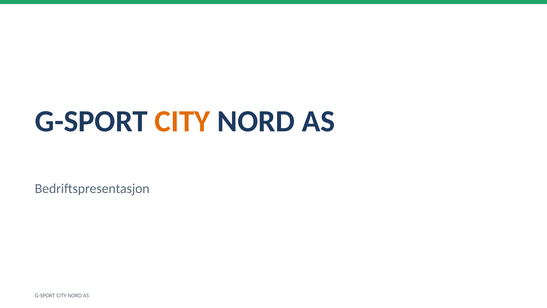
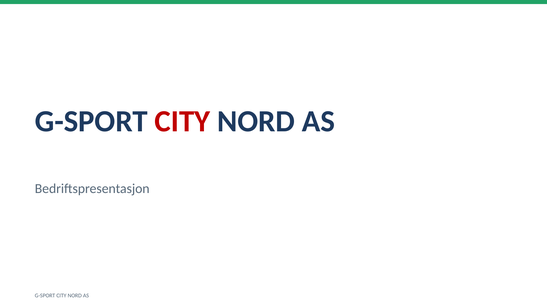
CITY colour: orange -> red (182, 121)
